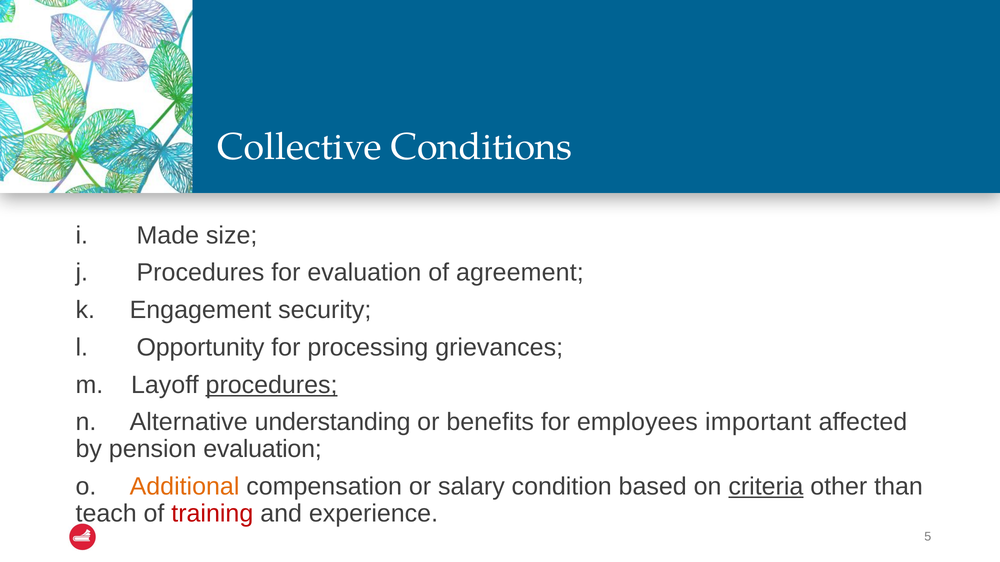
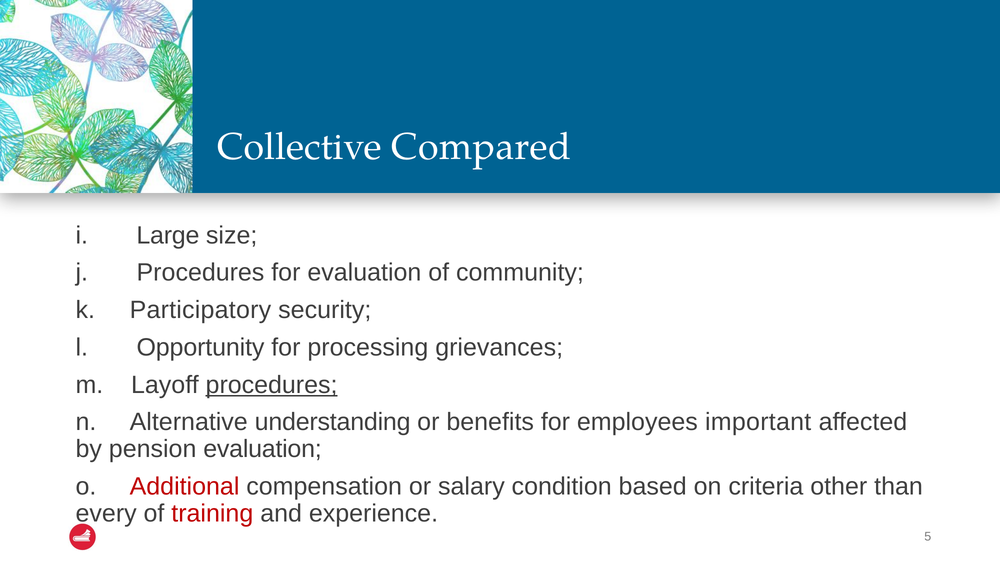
Conditions: Conditions -> Compared (481, 147)
Made: Made -> Large (168, 235)
agreement: agreement -> community (520, 273)
Engagement: Engagement -> Participatory (200, 310)
Additional colour: orange -> red (185, 487)
criteria underline: present -> none (766, 487)
teach: teach -> every (106, 514)
